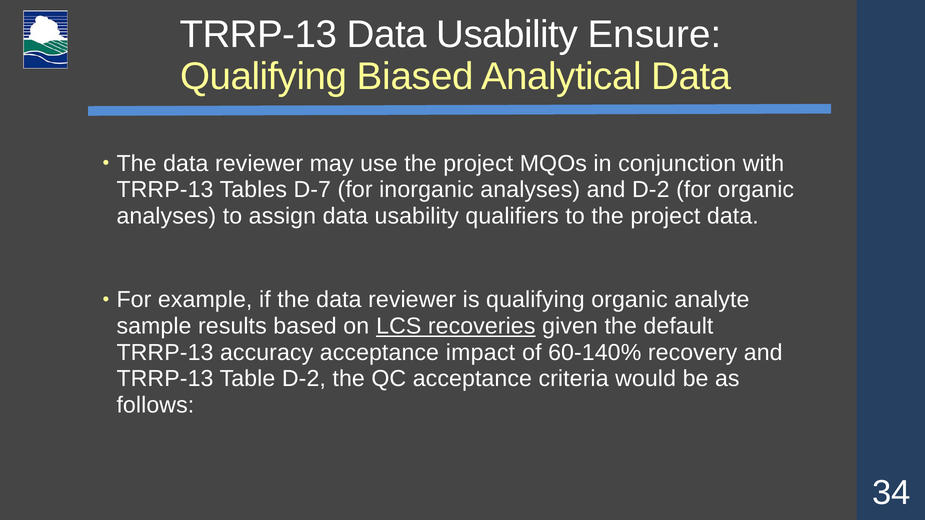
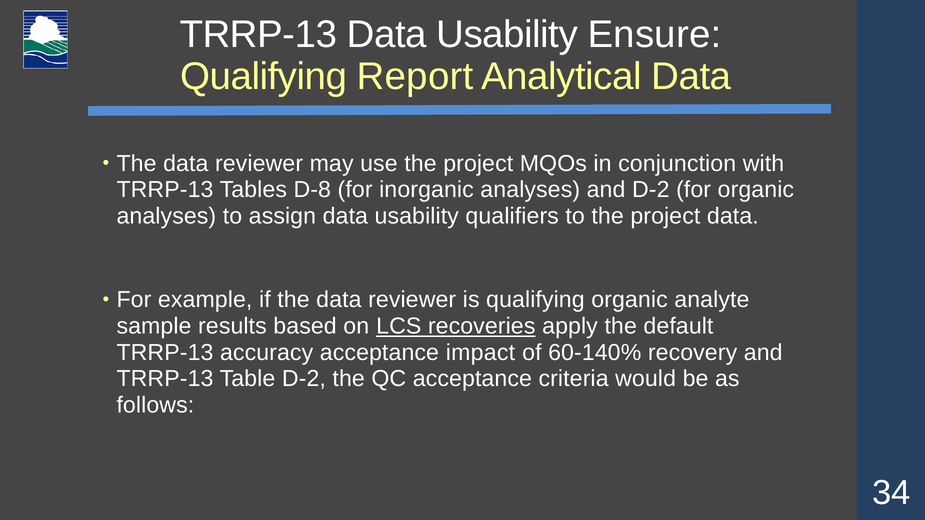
Biased: Biased -> Report (415, 76)
D-7: D-7 -> D-8 (312, 190)
given: given -> apply (570, 326)
